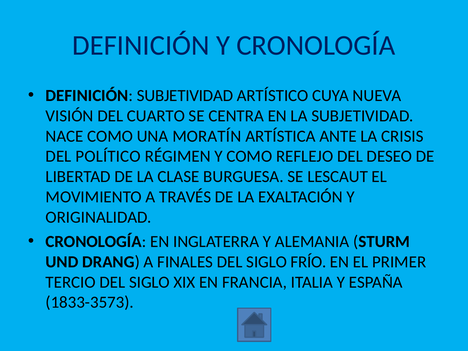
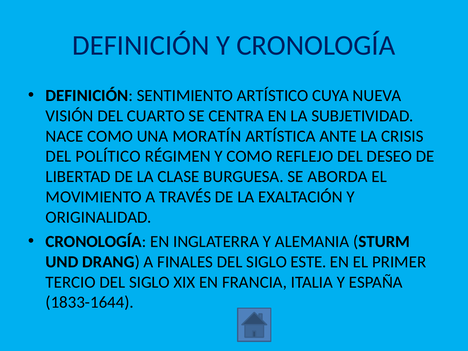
DEFINICIÓN SUBJETIVIDAD: SUBJETIVIDAD -> SENTIMIENTO (185, 96)
LESCAUT: LESCAUT -> ABORDA (338, 177)
FRÍO: FRÍO -> ESTE (309, 262)
1833-3573: 1833-3573 -> 1833-1644 (90, 302)
